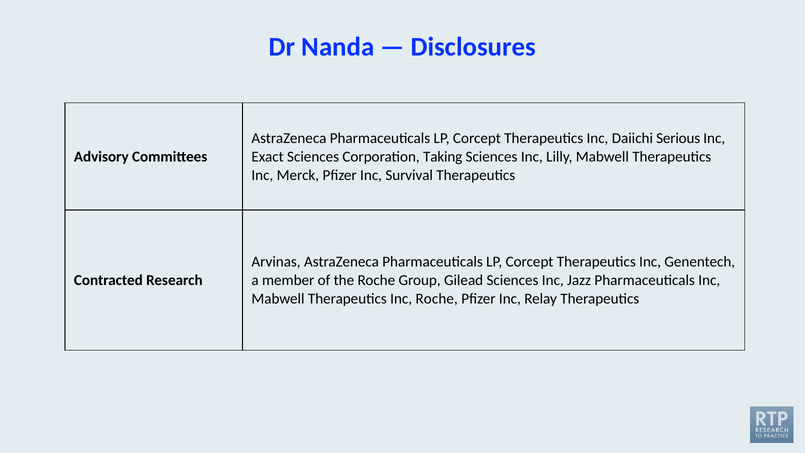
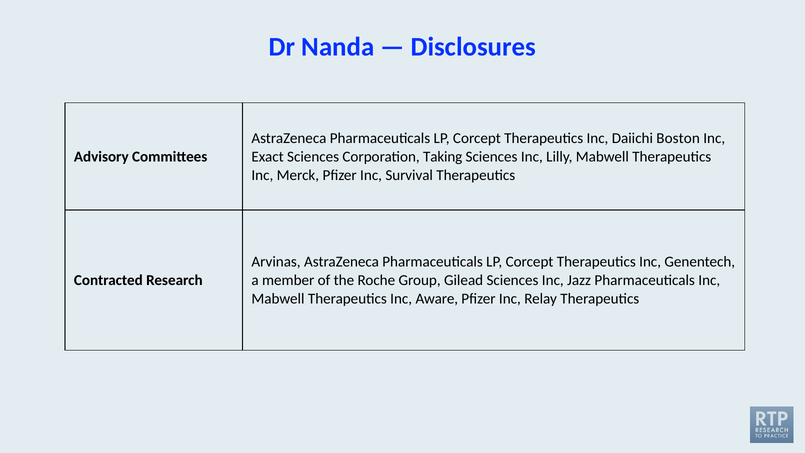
Serious: Serious -> Boston (678, 138)
Inc Roche: Roche -> Aware (437, 299)
